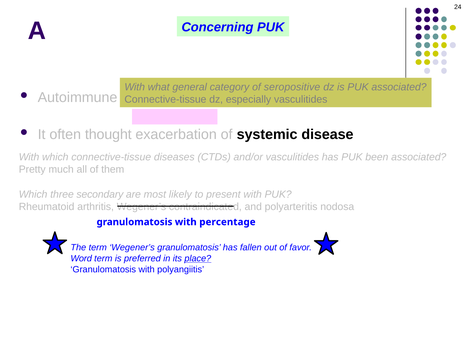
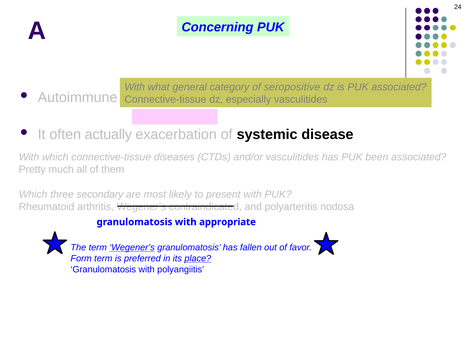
thought: thought -> actually (108, 134)
percentage: percentage -> appropriate (228, 222)
Wegener’s underline: none -> present (132, 247)
Word: Word -> Form (81, 258)
